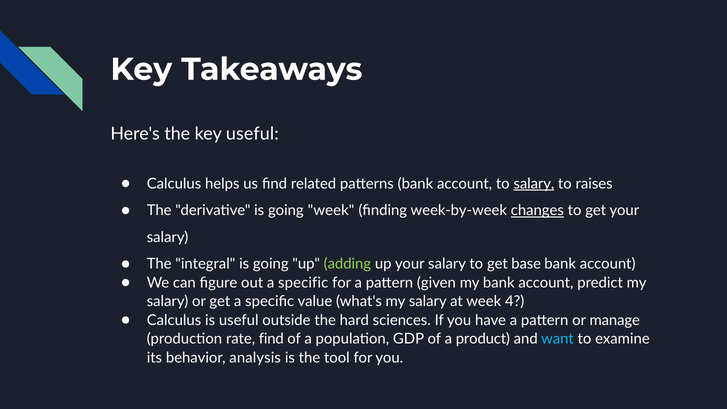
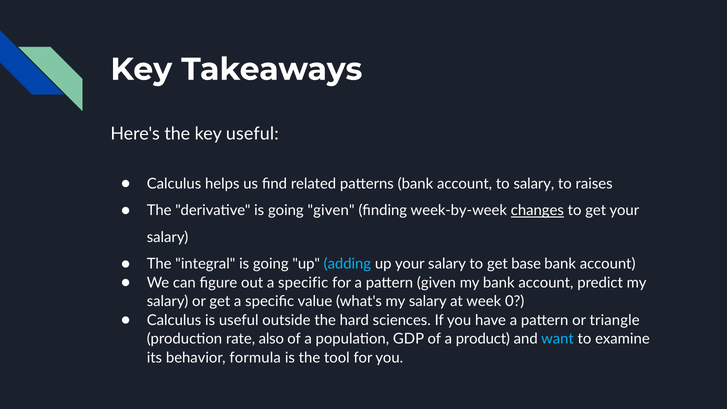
salary underline: present -> none (534, 184)
going week: week -> given (331, 210)
adding colour: light green -> light blue (347, 264)
4: 4 -> 0 (515, 301)
manage: manage -> triangle (615, 320)
rate find: find -> also (271, 339)
analysis: analysis -> formula (255, 358)
